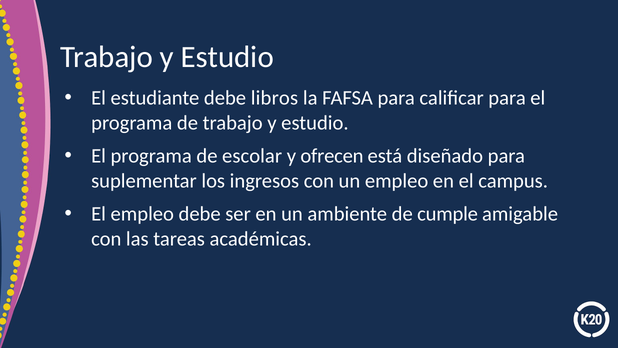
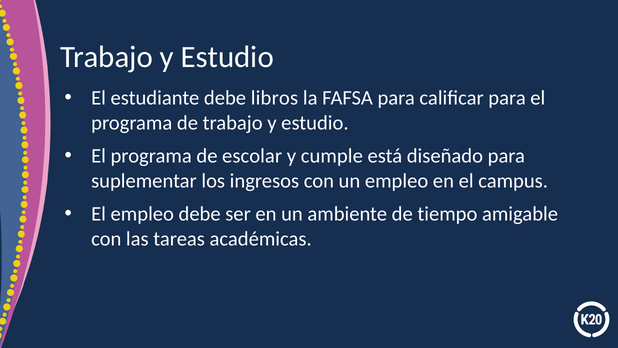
ofrecen: ofrecen -> cumple (332, 156)
cumple: cumple -> tiempo (447, 214)
